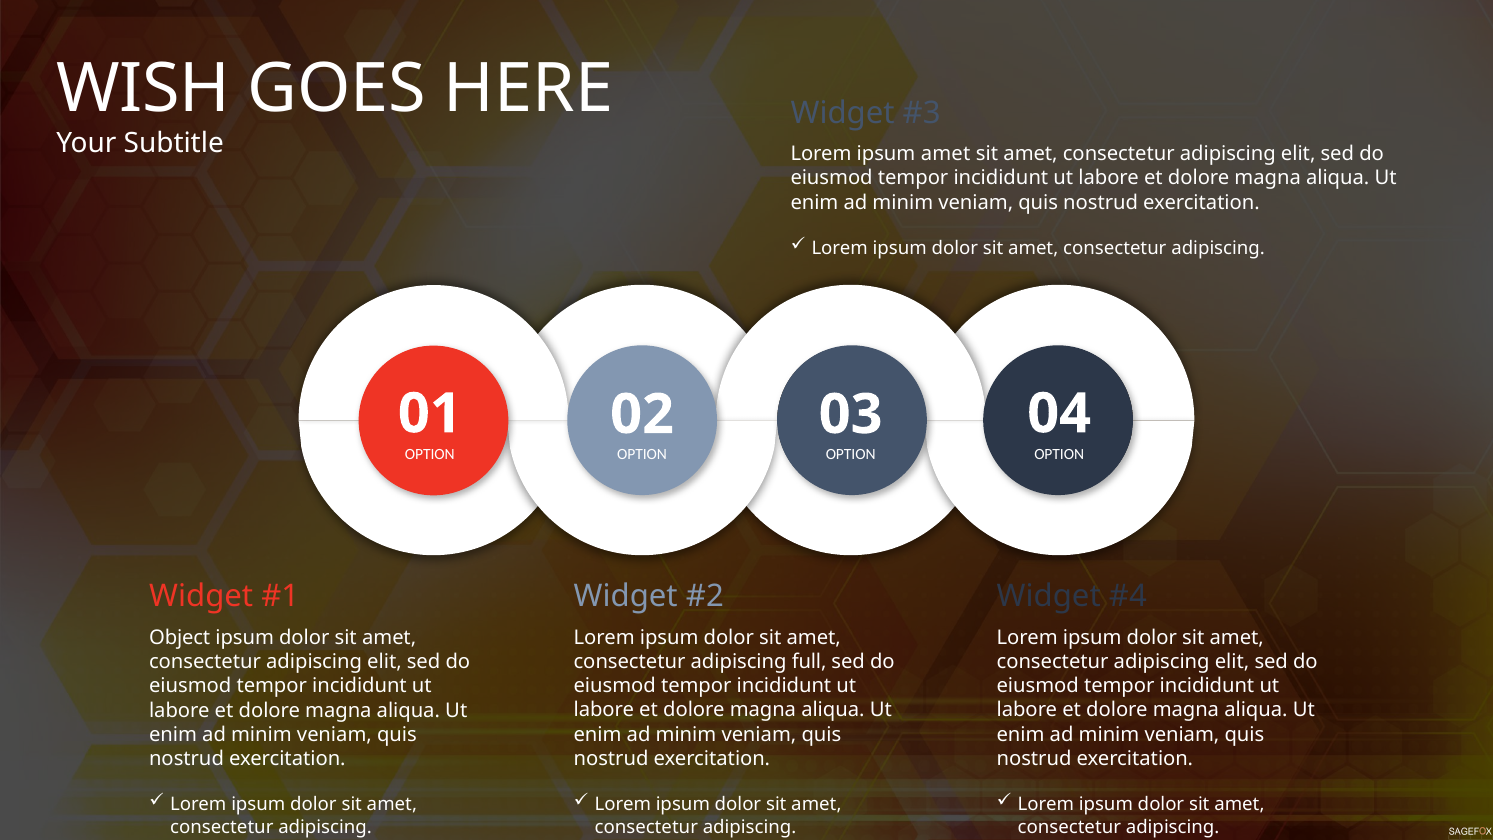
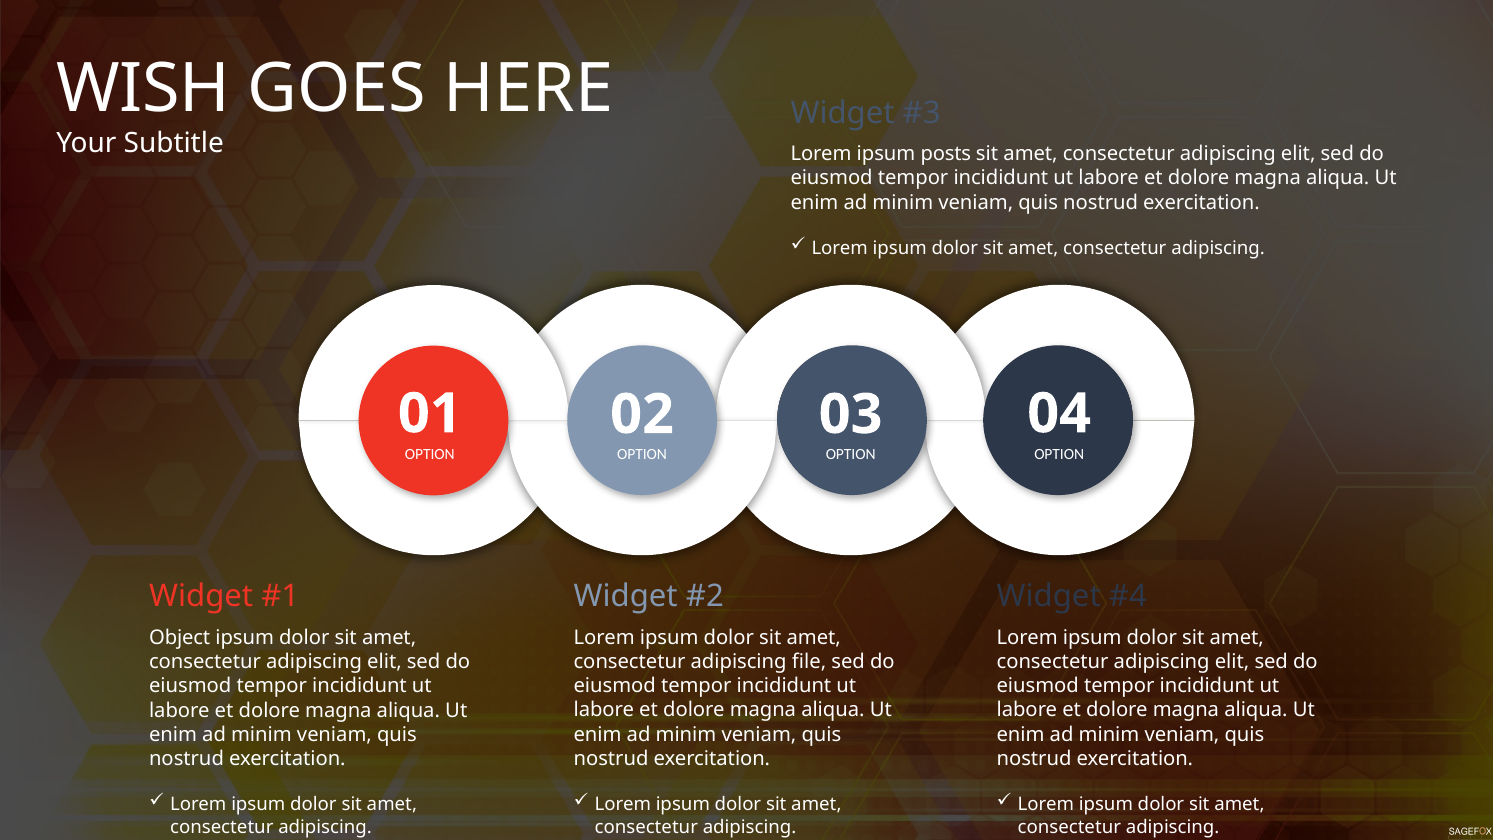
ipsum amet: amet -> posts (946, 154)
full: full -> file (809, 662)
